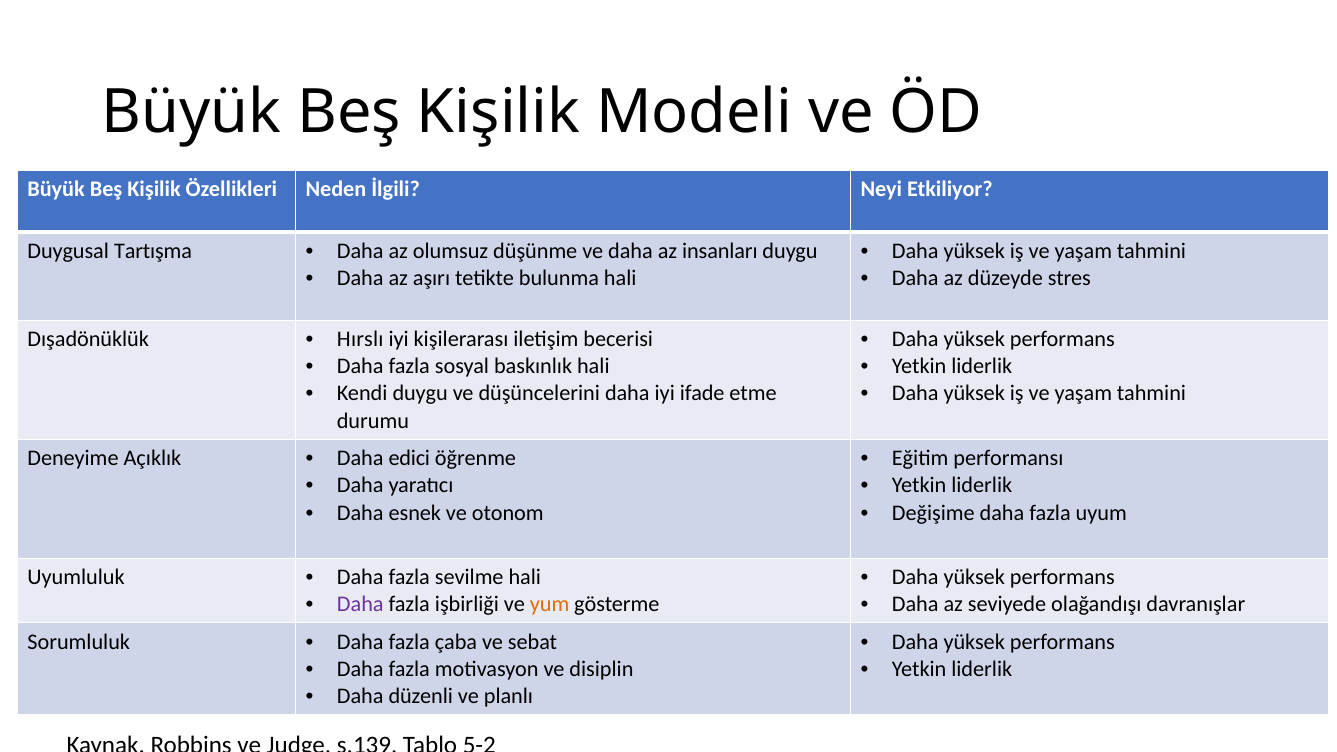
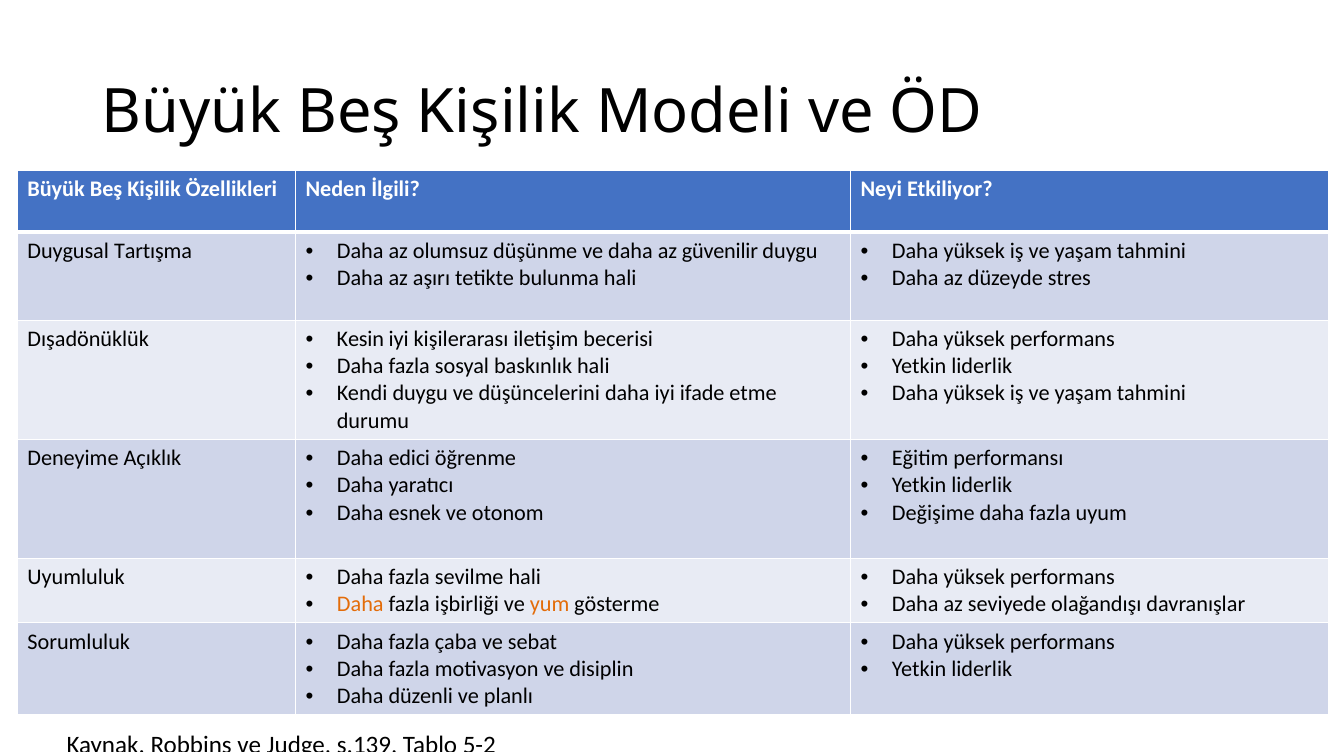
insanları: insanları -> güvenilir (720, 251)
Hırslı: Hırslı -> Kesin (360, 339)
Daha colour: purple -> orange (360, 604)
